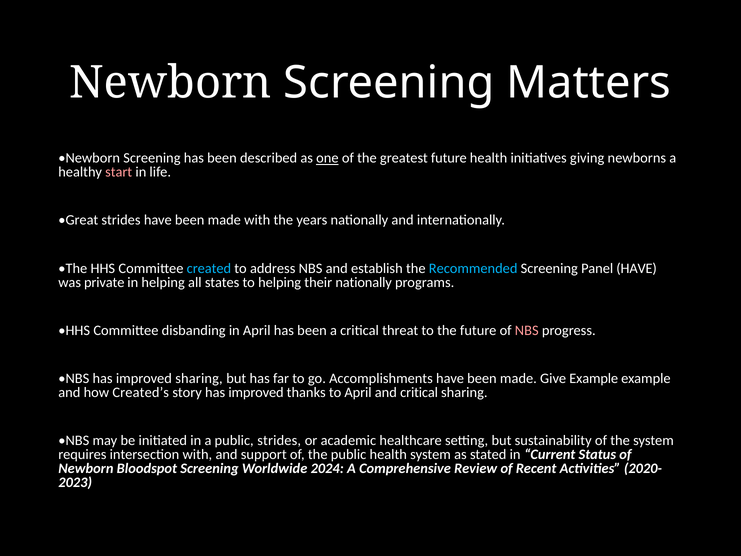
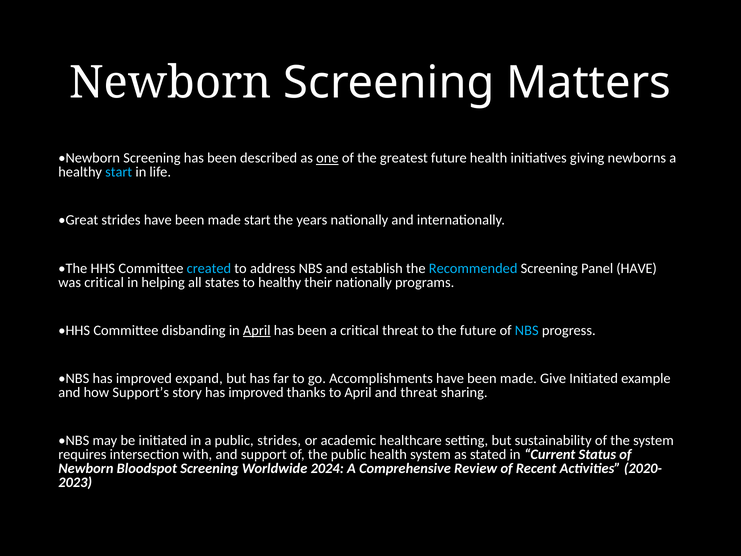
start colour: pink -> light blue (119, 172)
made with: with -> start (257, 220)
was private: private -> critical (104, 282)
to helping: helping -> healthy (280, 282)
April underline: none -> present (257, 330)
NBS colour: pink -> light blue (527, 330)
improved sharing: sharing -> expand (199, 378)
Give Example: Example -> Initiated (594, 378)
Created’s: Created’s -> Support’s (141, 392)
and critical: critical -> threat (419, 392)
